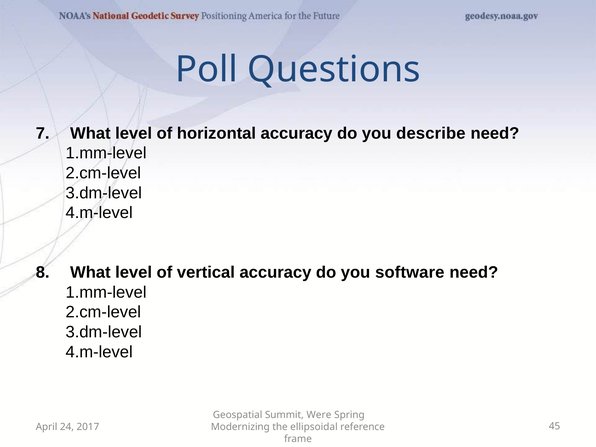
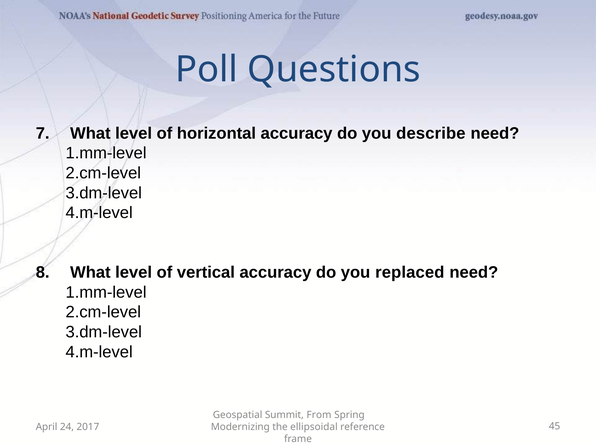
software: software -> replaced (410, 272)
Were: Were -> From (319, 415)
